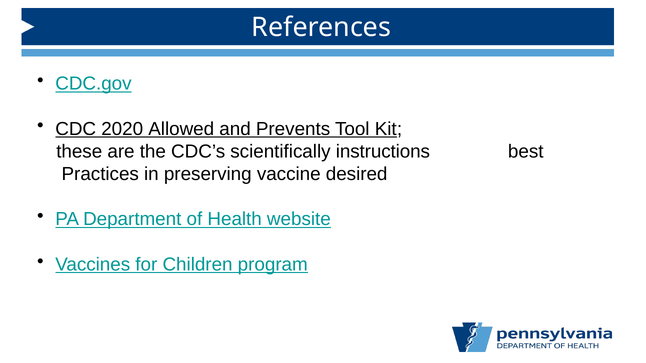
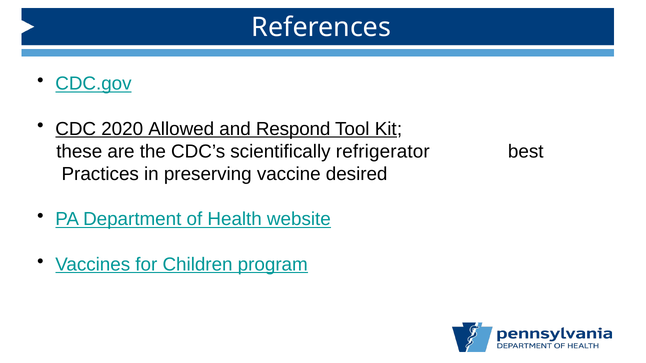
Prevents: Prevents -> Respond (293, 129)
instructions: instructions -> refrigerator (383, 152)
